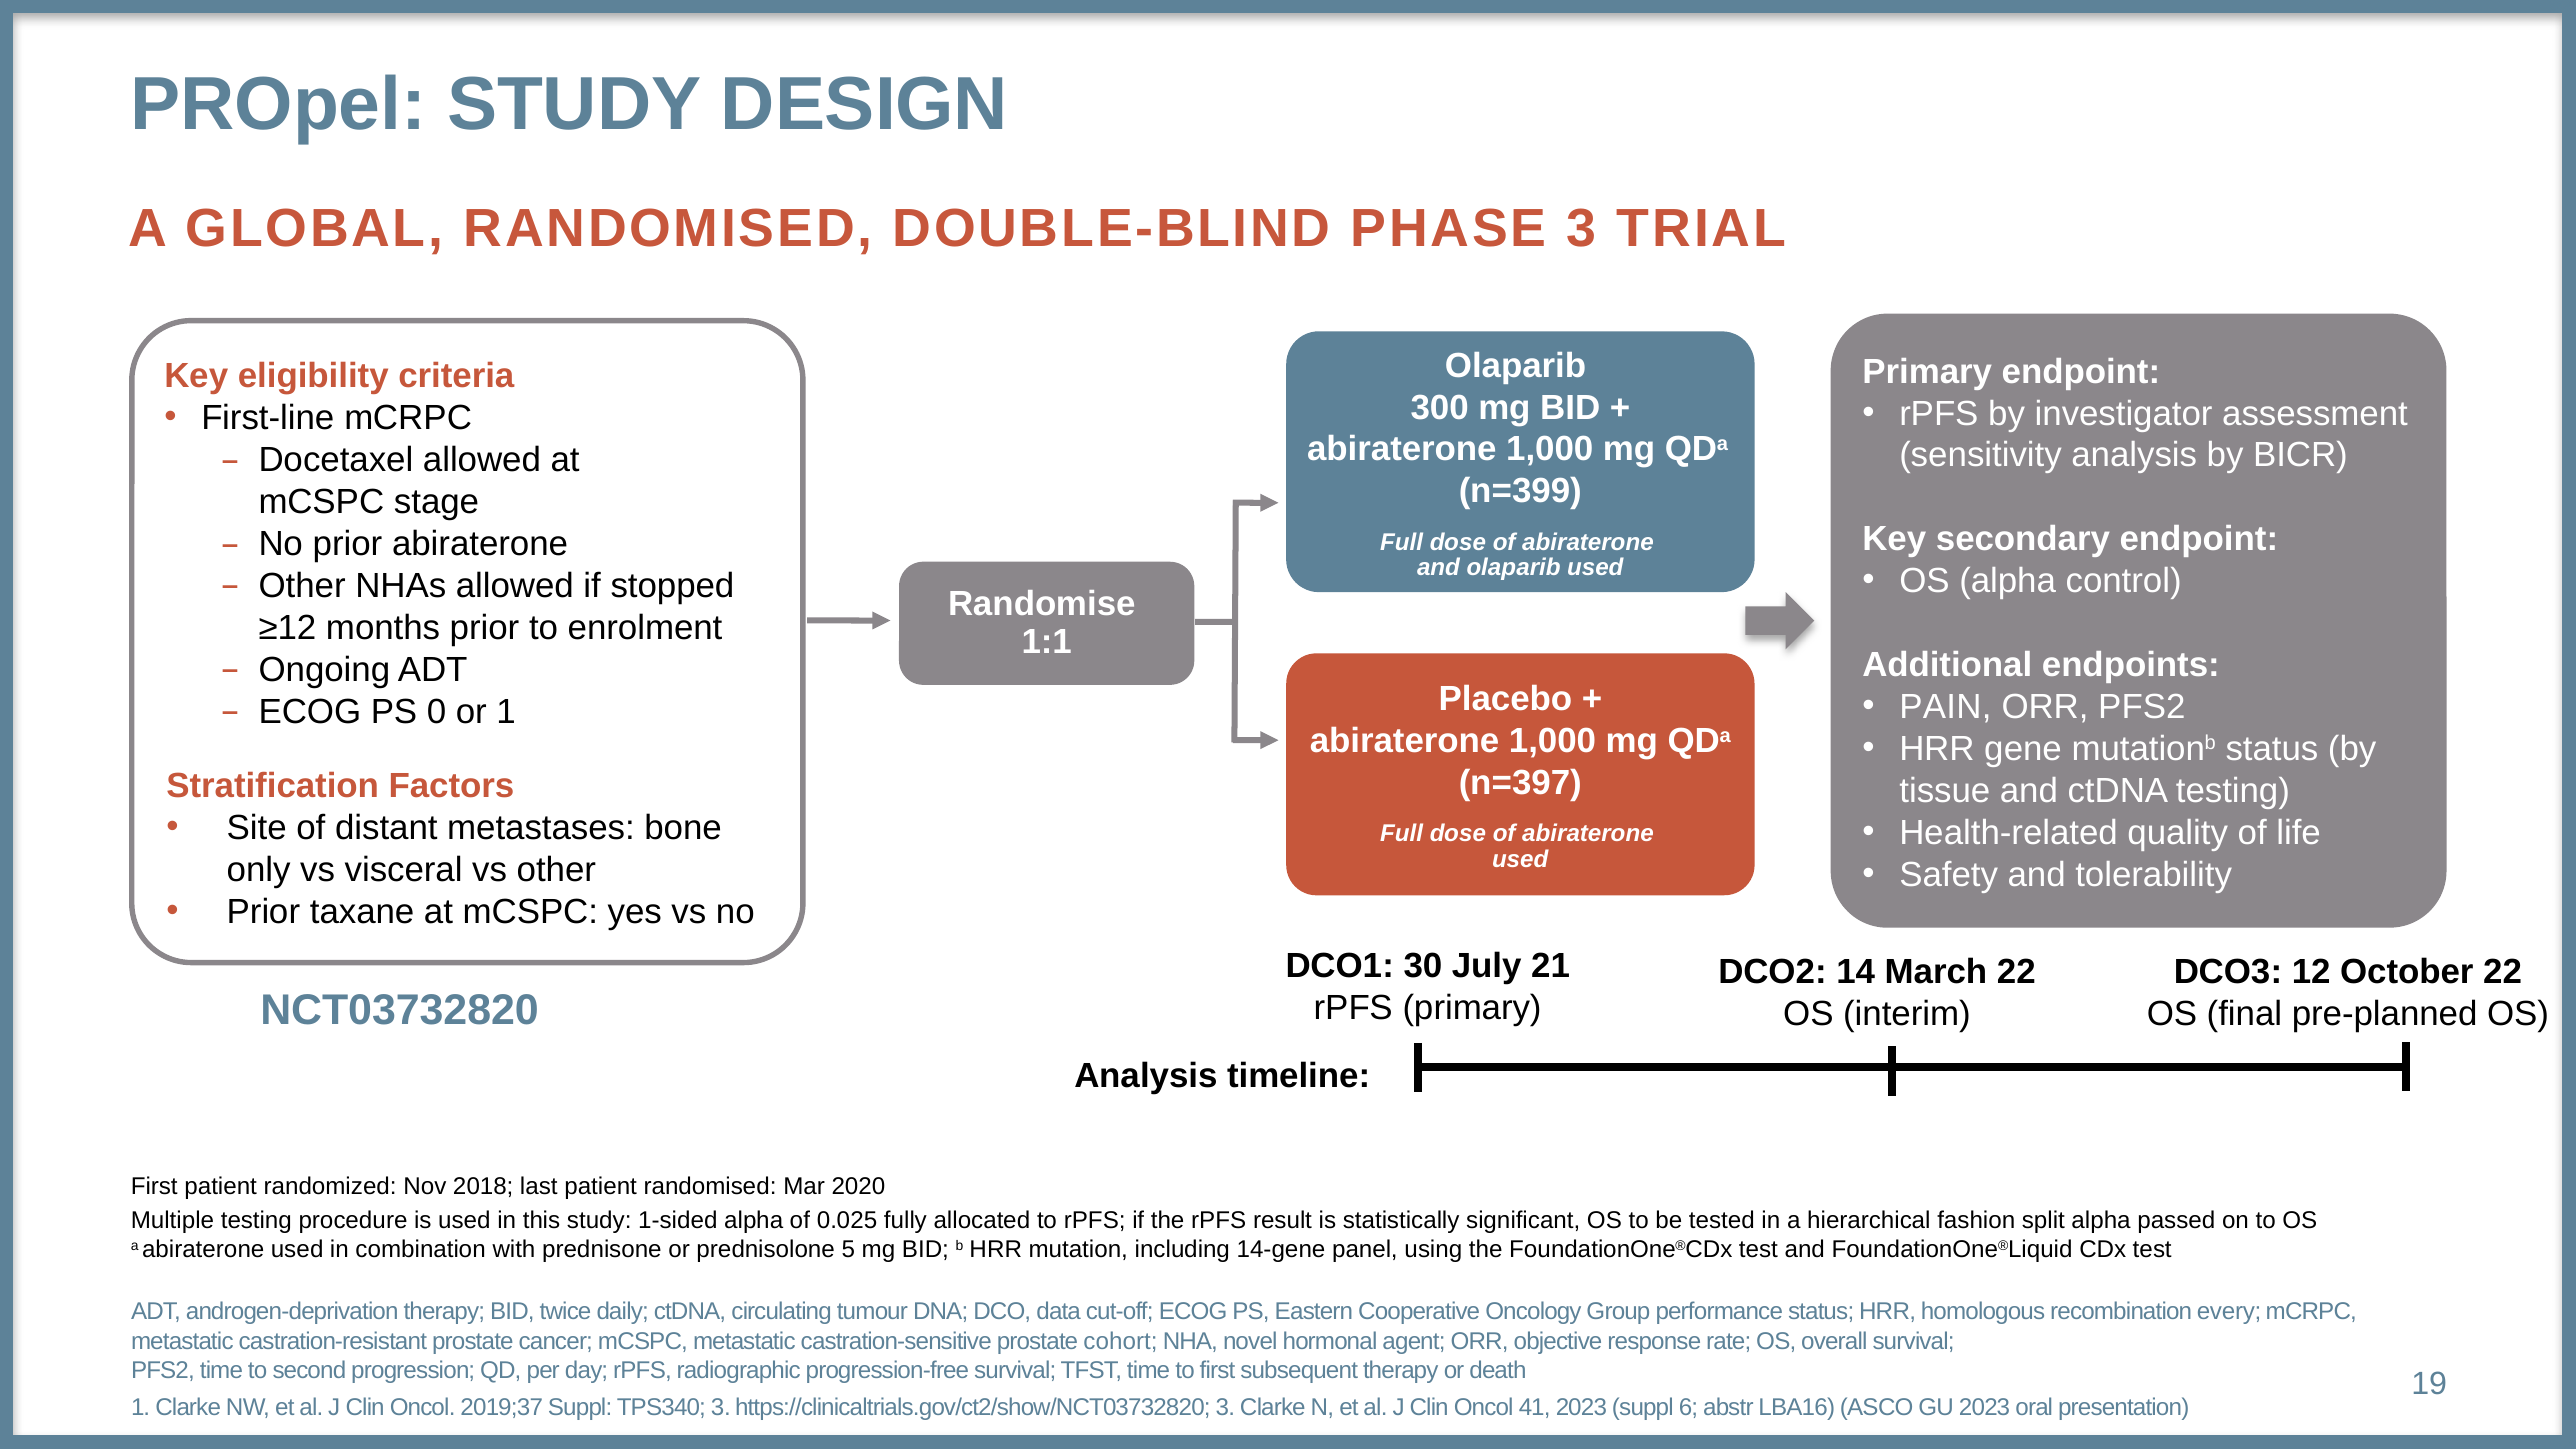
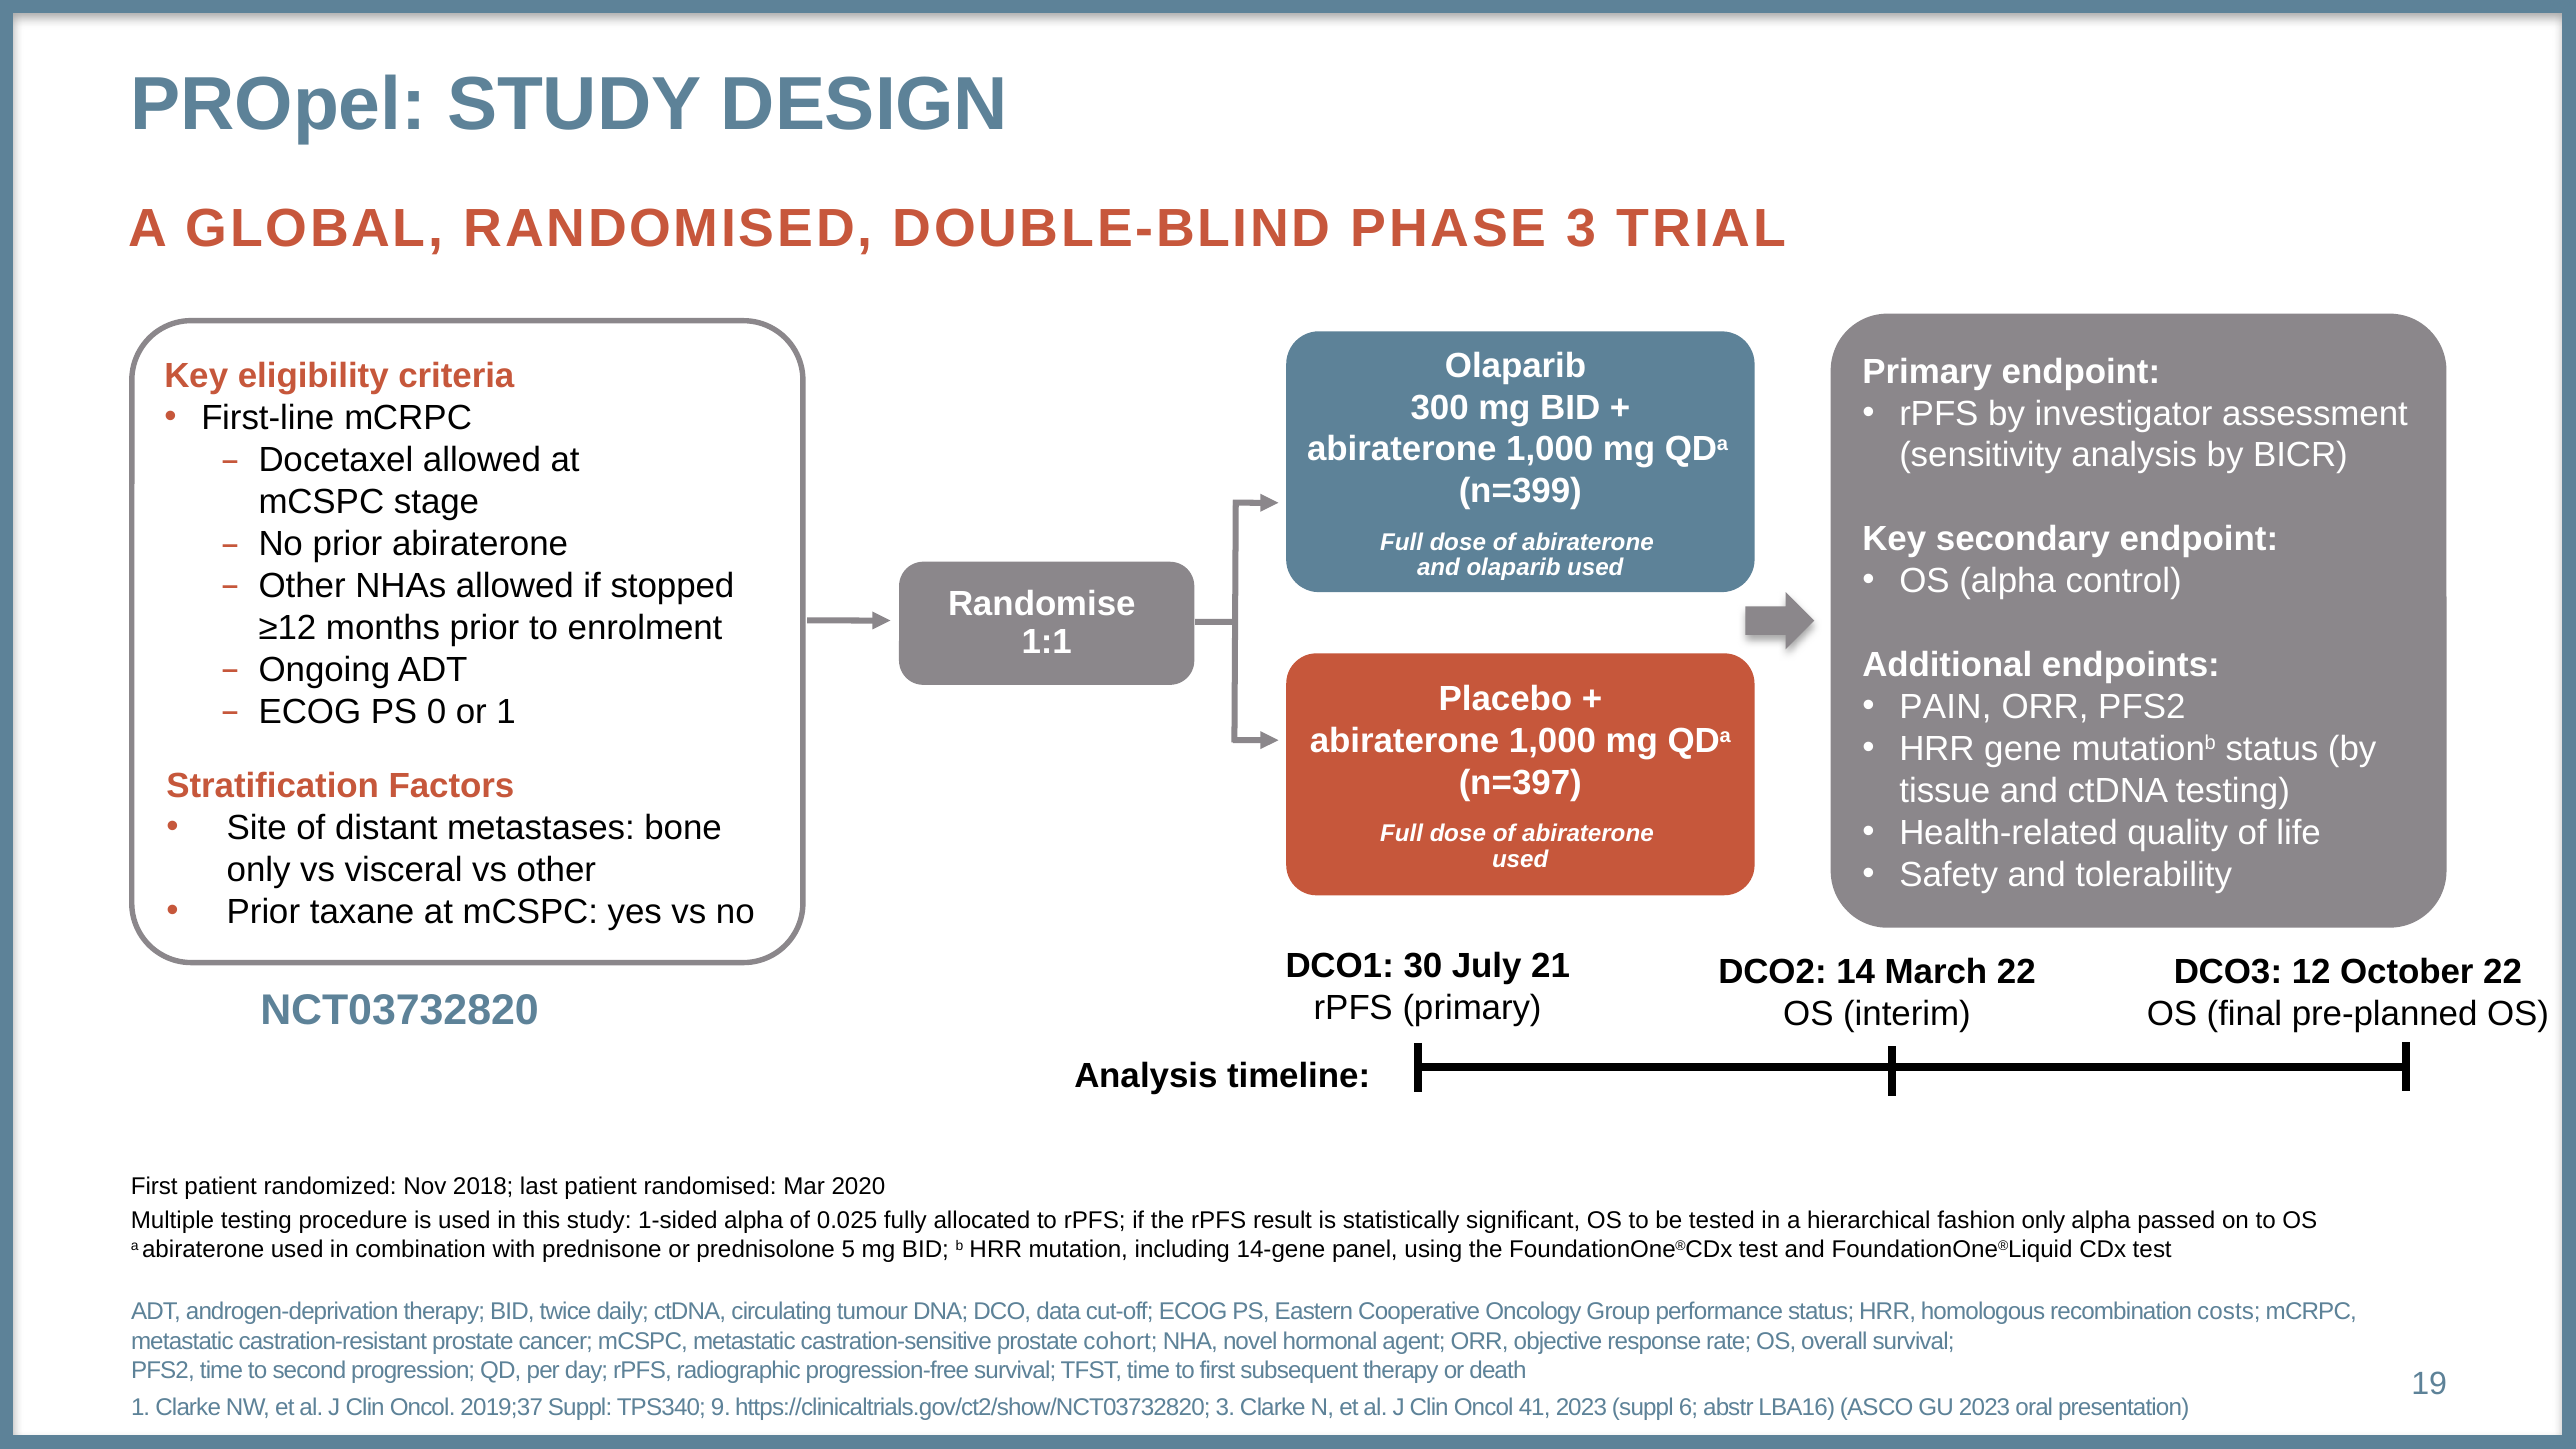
fashion split: split -> only (2043, 1221)
every: every -> costs (2229, 1312)
TPS340 3: 3 -> 9 (721, 1407)
